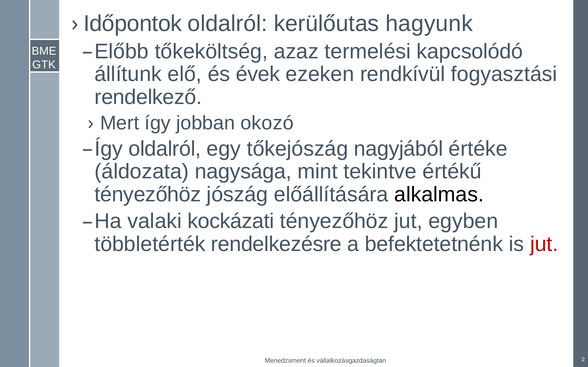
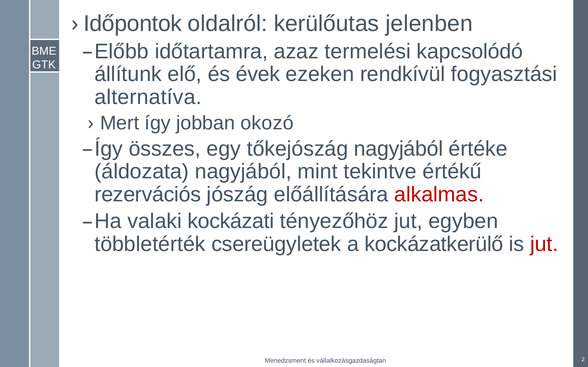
hagyunk: hagyunk -> jelenben (429, 24)
tőkeköltség: tőkeköltség -> időtartamra (211, 51)
rendelkező: rendelkező -> alternatíva (148, 97)
Így oldalról: oldalról -> összes (165, 149)
áldozata nagysága: nagysága -> nagyjából (243, 172)
tényezőhöz: tényezőhöz -> rezervációs (148, 195)
alkalmas colour: black -> red (439, 195)
rendelkezésre: rendelkezésre -> csereügyletek (276, 244)
befektetetnénk: befektetetnénk -> kockázatkerülő (434, 244)
